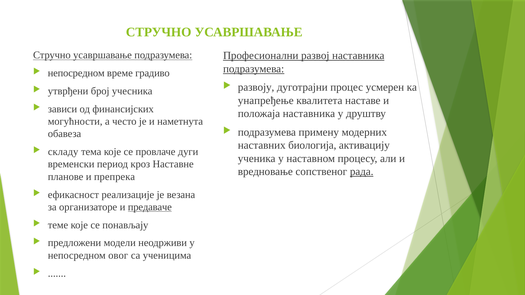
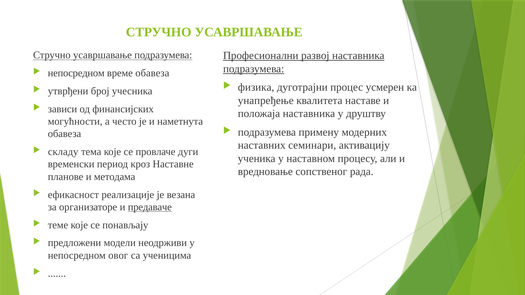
време градиво: градиво -> обавеза (152, 73)
развоју: развоју -> физика (256, 87)
биологија: биологија -> семинари (312, 145)
рада underline: present -> none (362, 172)
препрека: препрека -> методама (115, 177)
